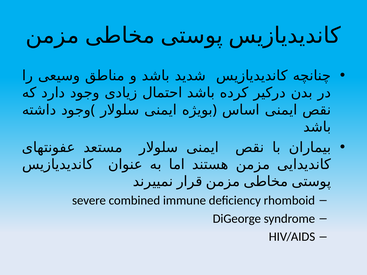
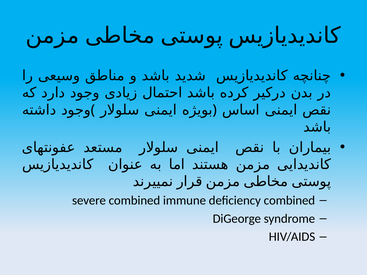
deficiency rhomboid: rhomboid -> combined (289, 201)
